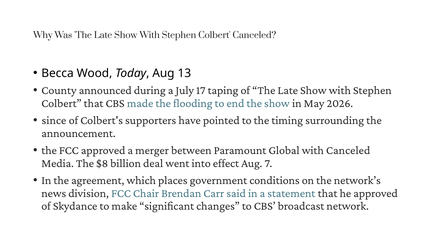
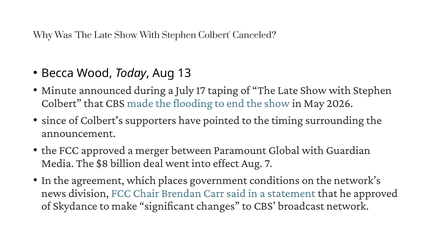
County: County -> Minute (59, 91)
with Canceled: Canceled -> Guardian (348, 151)
